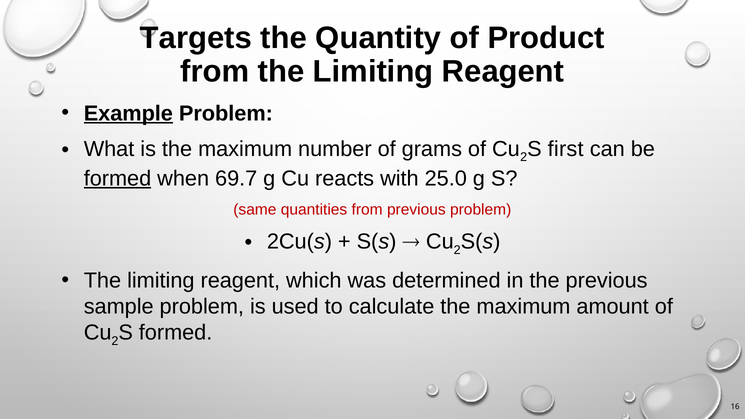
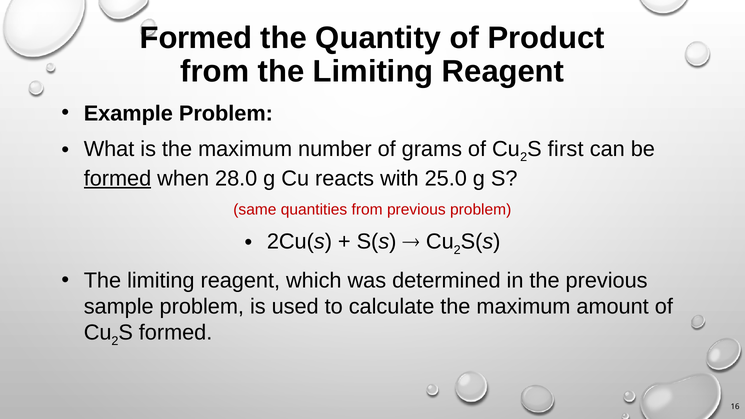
Targets: Targets -> Formed (196, 38)
Example underline: present -> none (128, 114)
69.7: 69.7 -> 28.0 (236, 178)
